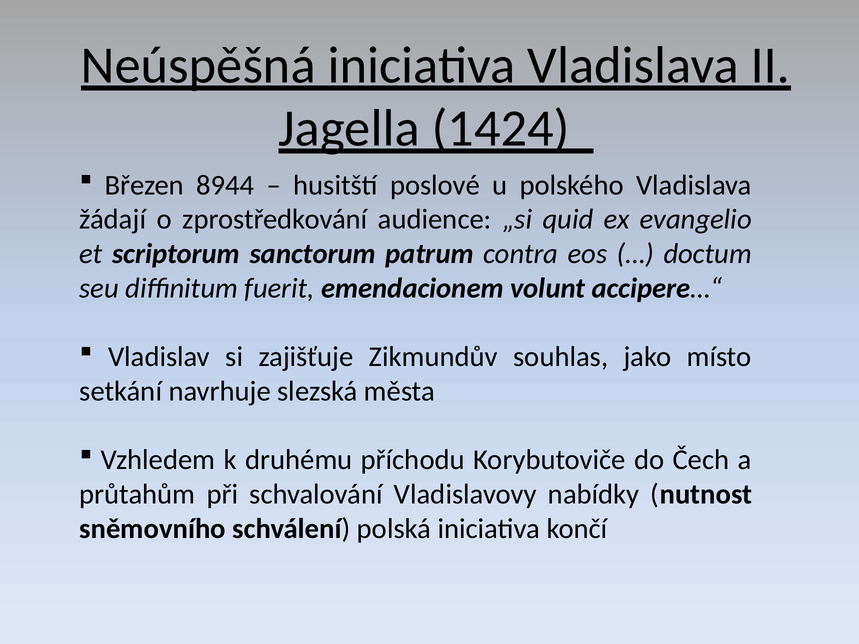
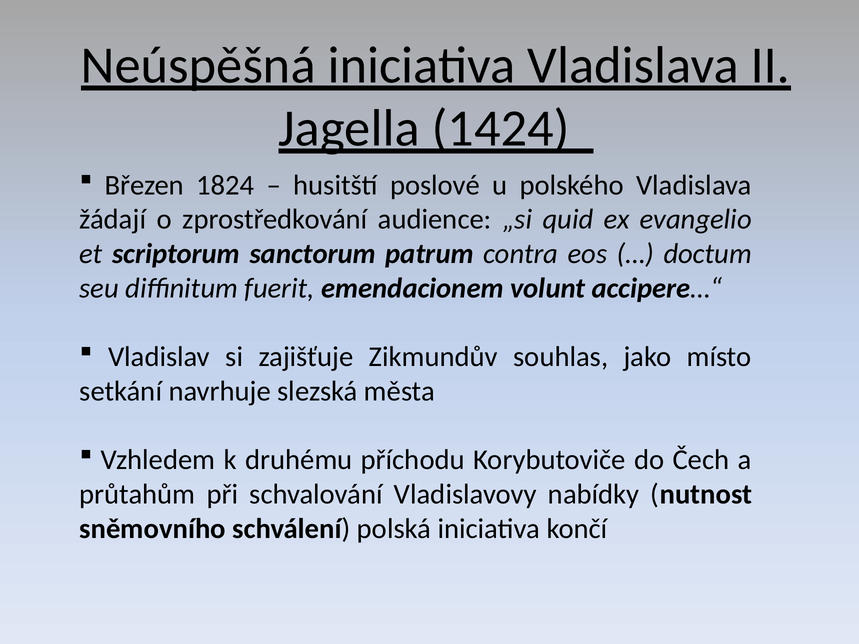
8944: 8944 -> 1824 (225, 185)
